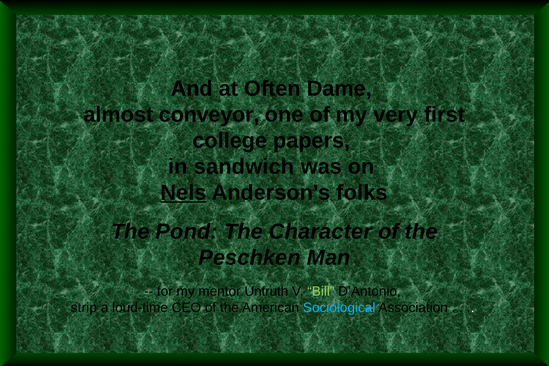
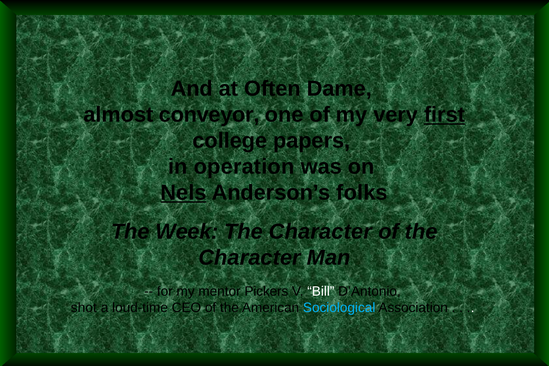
first underline: none -> present (445, 115)
sandwich: sandwich -> operation (244, 167)
Pond: Pond -> Week (187, 232)
Peschken: Peschken -> Character (250, 258)
Untruth: Untruth -> Pickers (266, 291)
Bill colour: light green -> white (321, 291)
strip: strip -> shot (84, 308)
